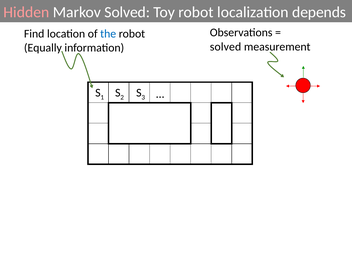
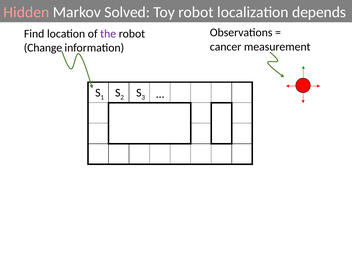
the colour: blue -> purple (108, 34)
solved: solved -> cancer (226, 47)
Equally: Equally -> Change (43, 48)
